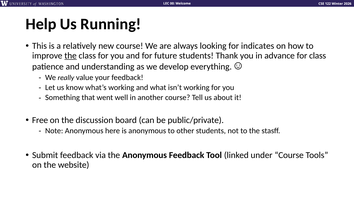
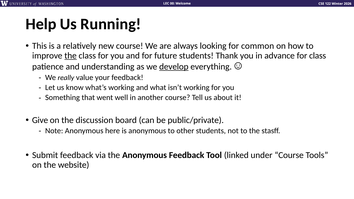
indicates: indicates -> common (258, 46)
develop underline: none -> present (174, 67)
Free: Free -> Give (40, 120)
